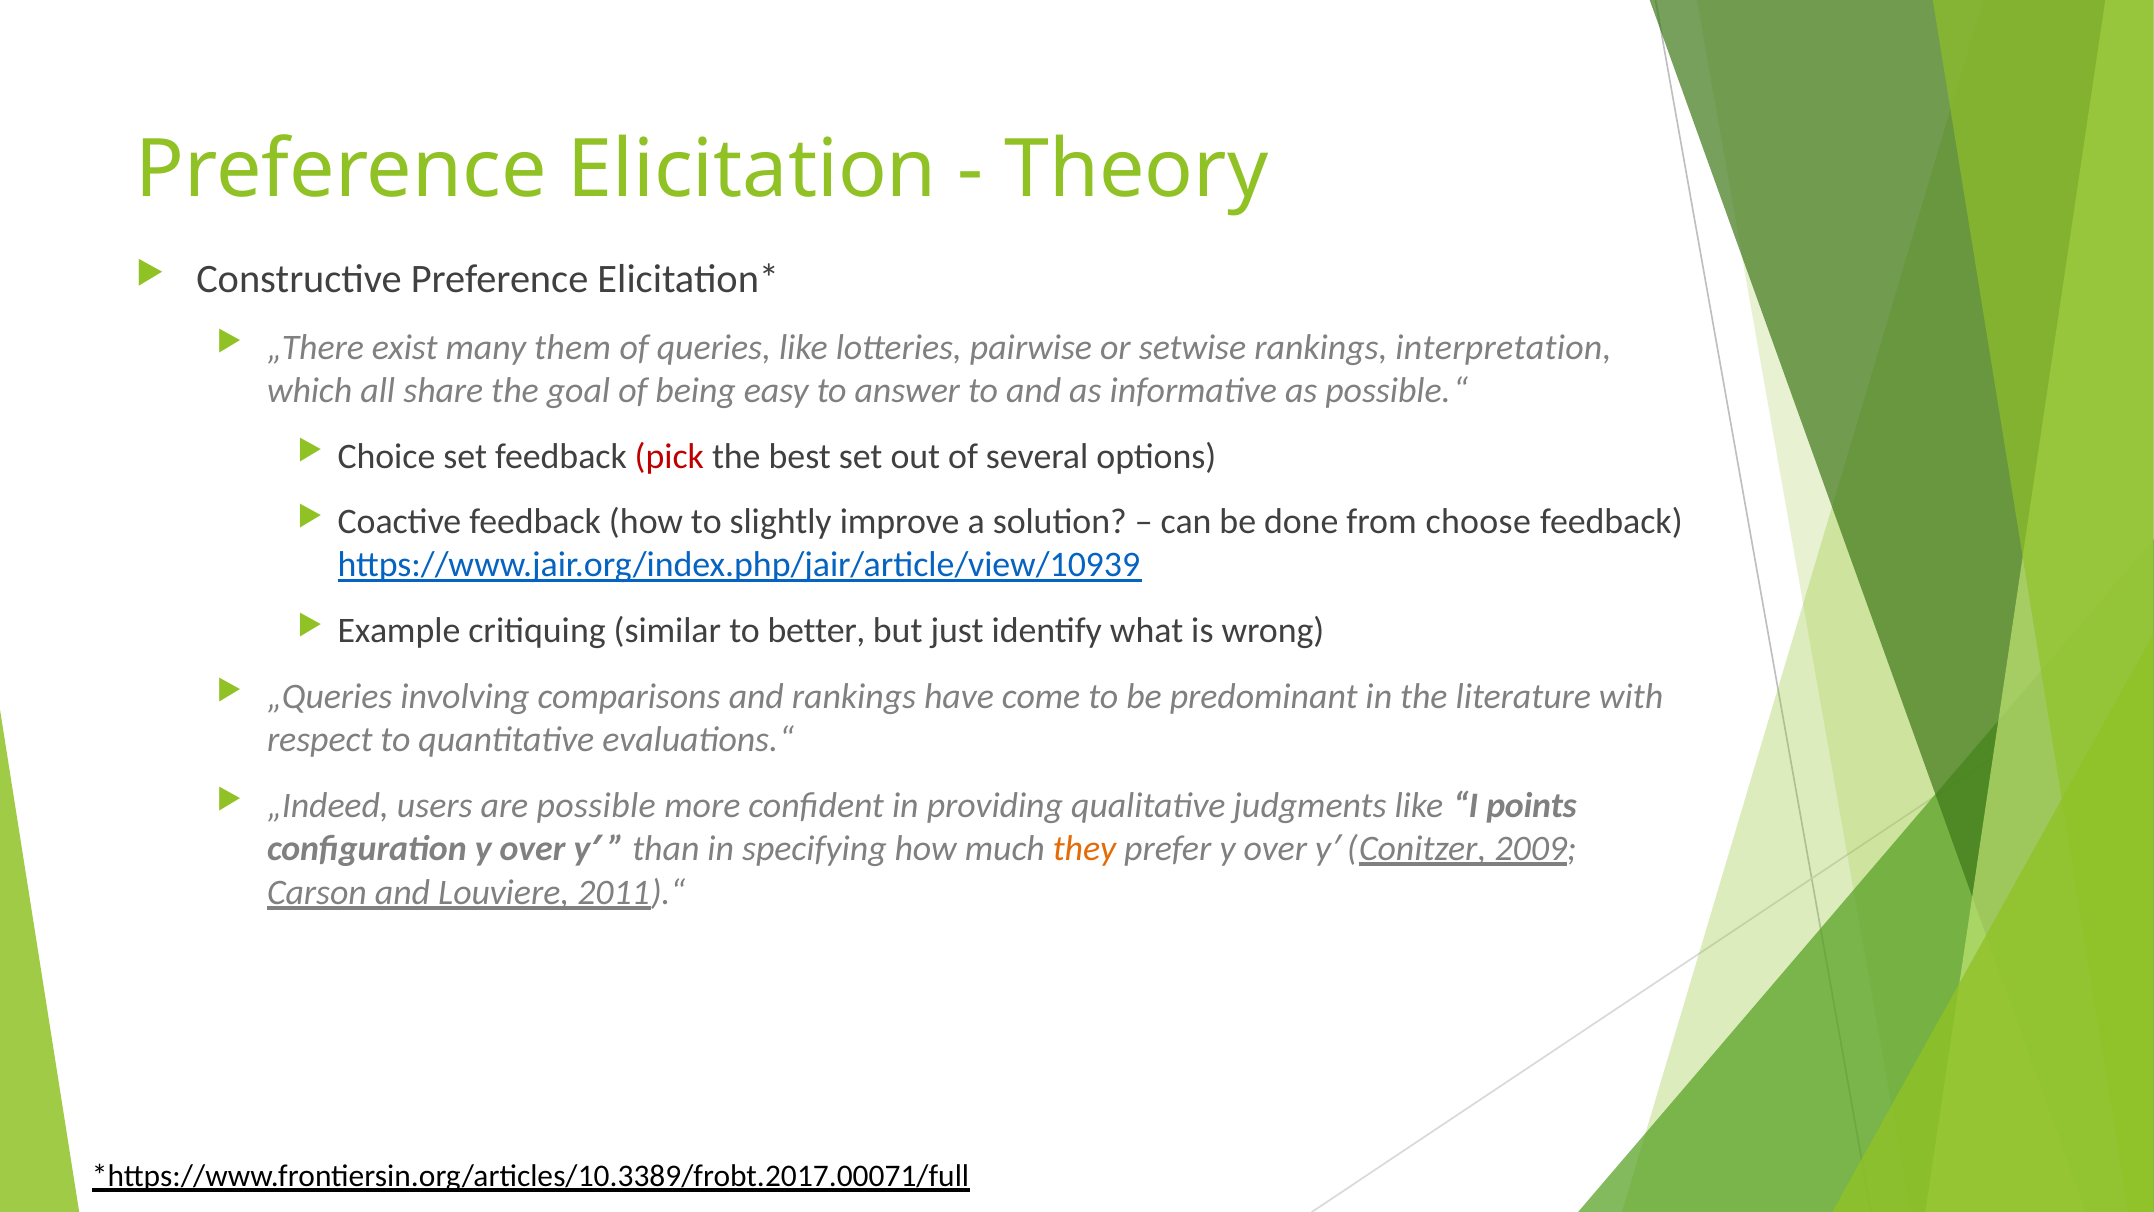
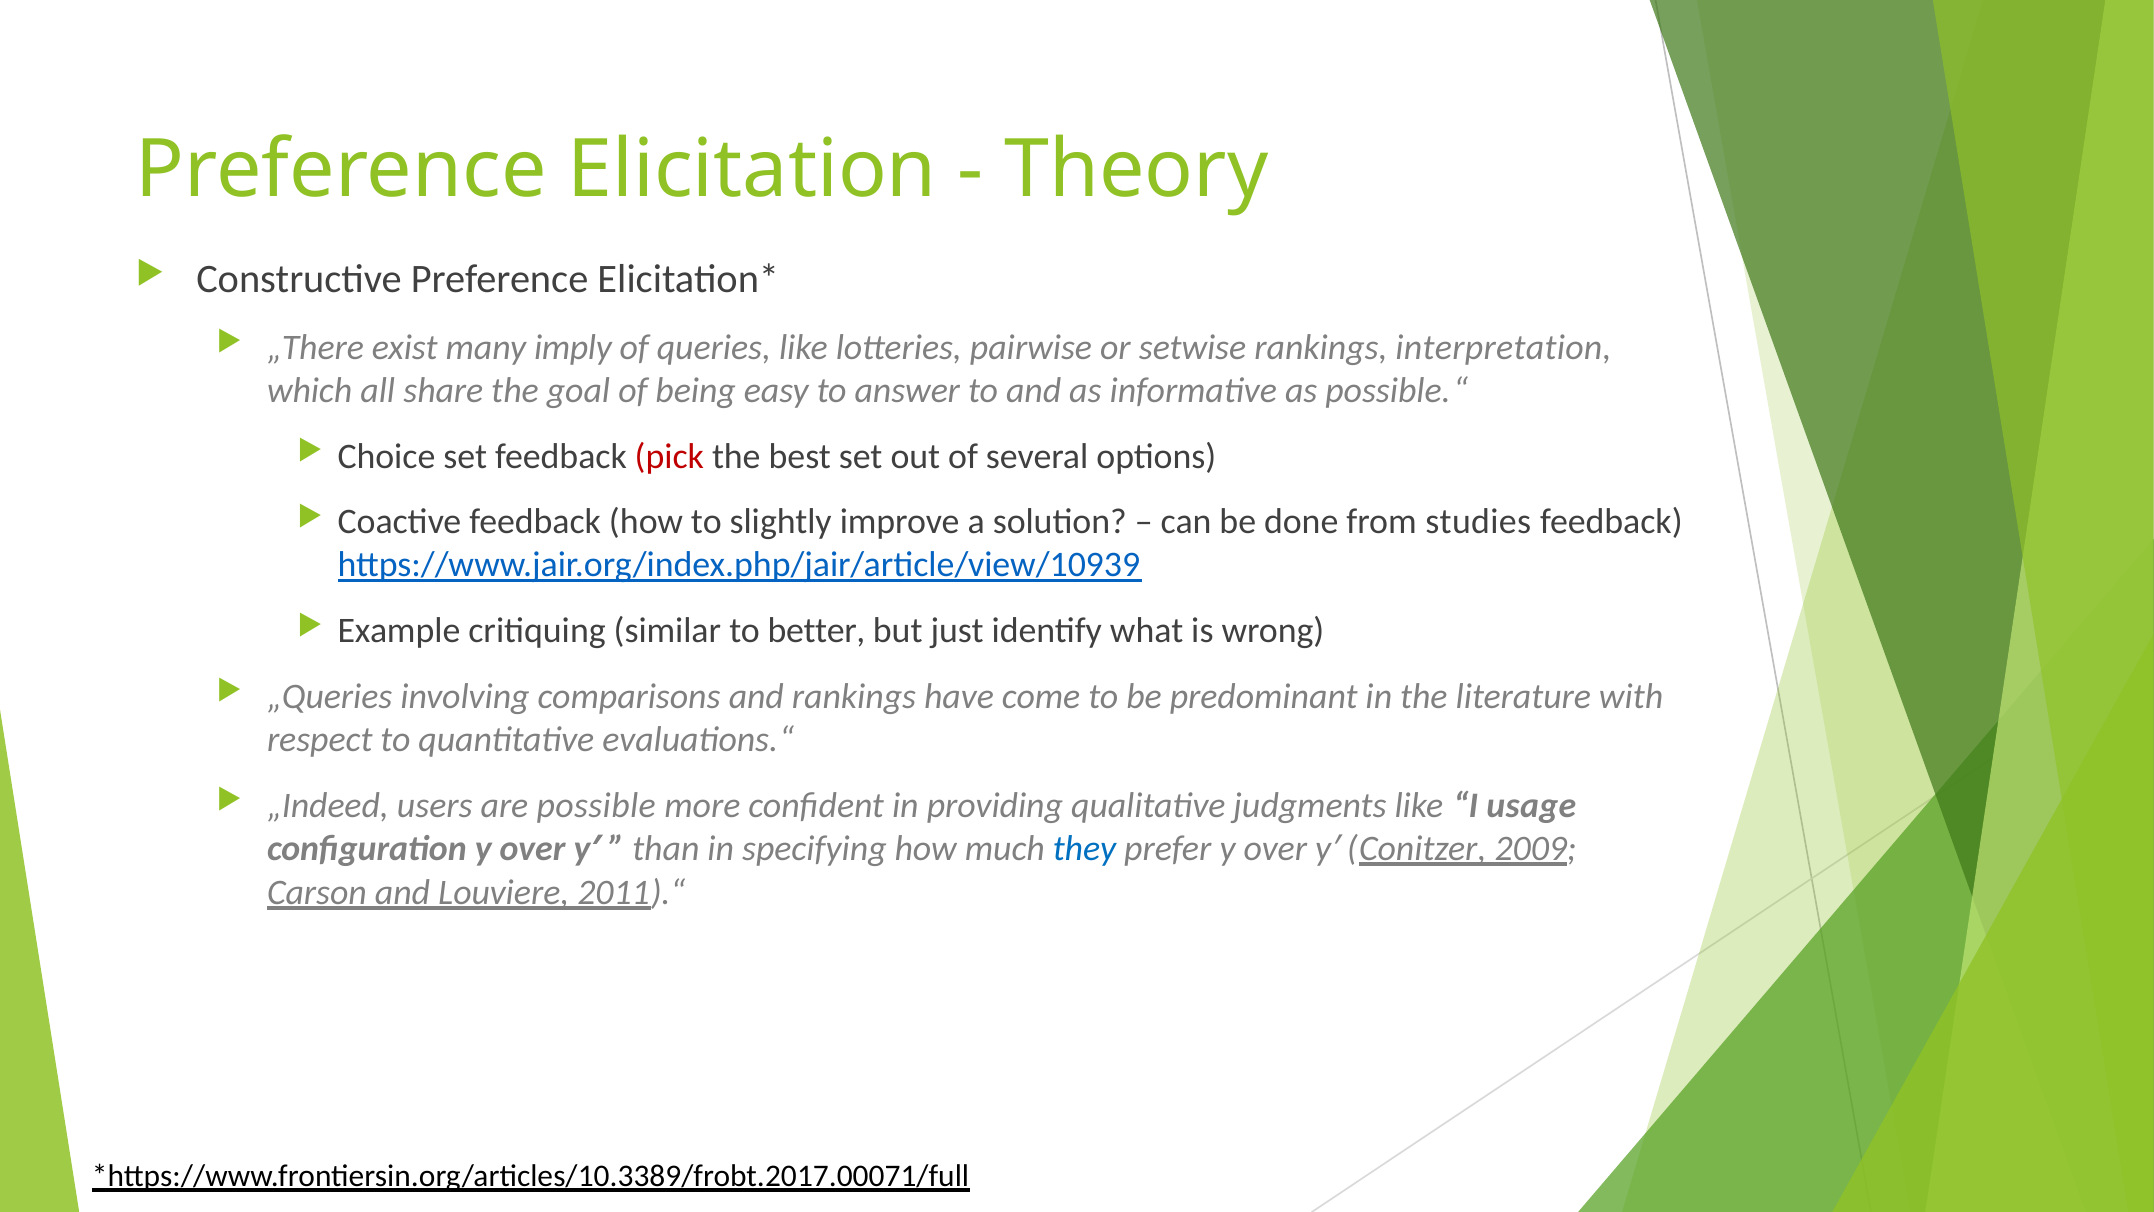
them: them -> imply (573, 347)
choose: choose -> studies (1478, 522)
points: points -> usage (1531, 805)
they colour: orange -> blue (1084, 848)
